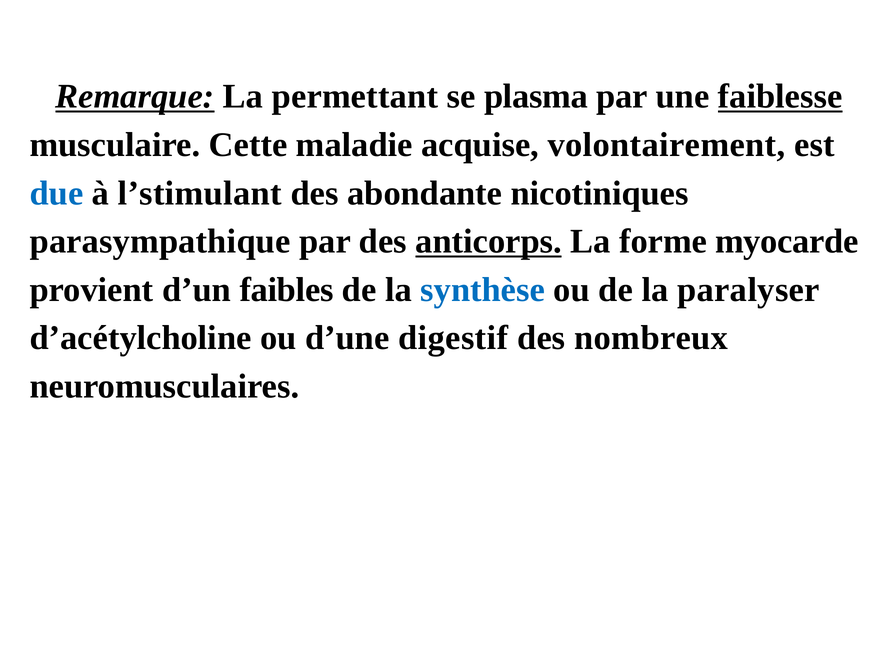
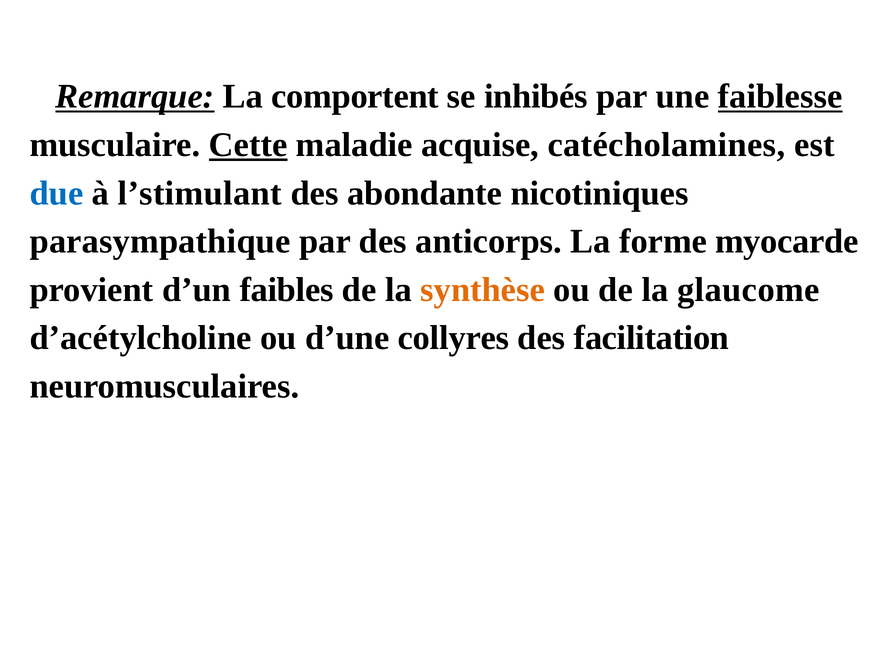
permettant: permettant -> comportent (355, 97)
plasma: plasma -> inhibés (536, 97)
Cette underline: none -> present (248, 145)
volontairement: volontairement -> catécholamines (666, 145)
anticorps underline: present -> none (489, 241)
synthèse colour: blue -> orange (483, 290)
paralyser: paralyser -> glaucome (748, 290)
digestif: digestif -> collyres (454, 338)
nombreux: nombreux -> facilitation (652, 338)
